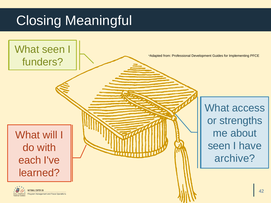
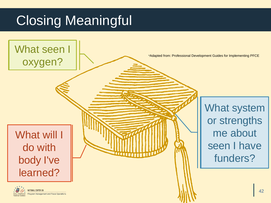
funders: funders -> oxygen (43, 62)
access: access -> system (249, 108)
archive: archive -> funders (235, 159)
each: each -> body (30, 160)
